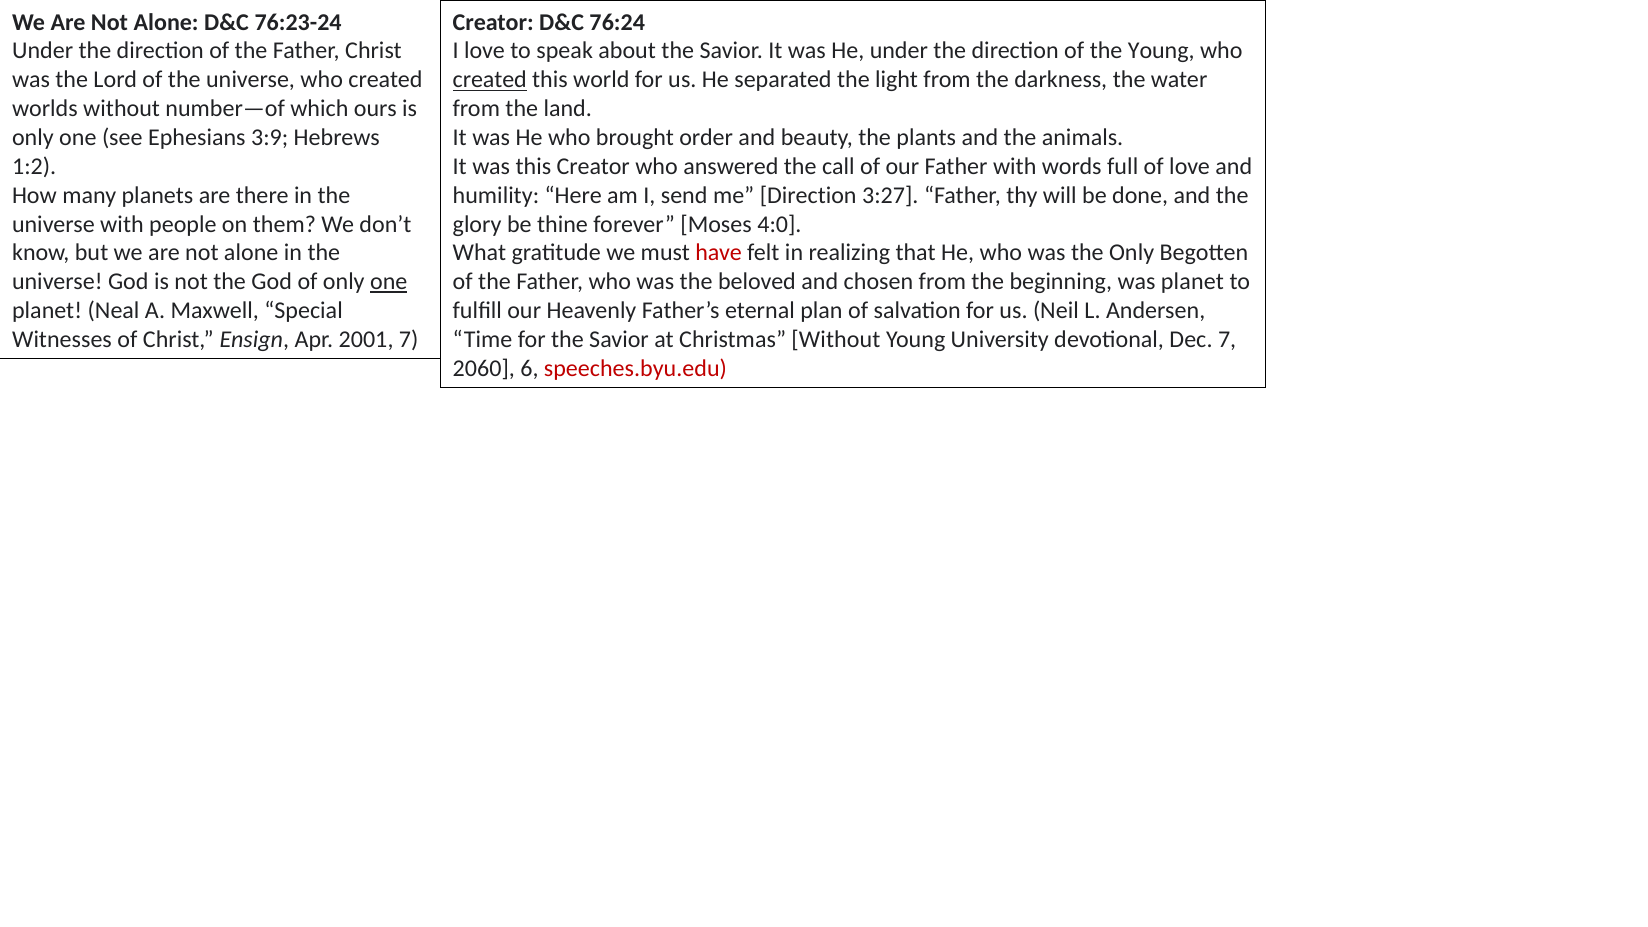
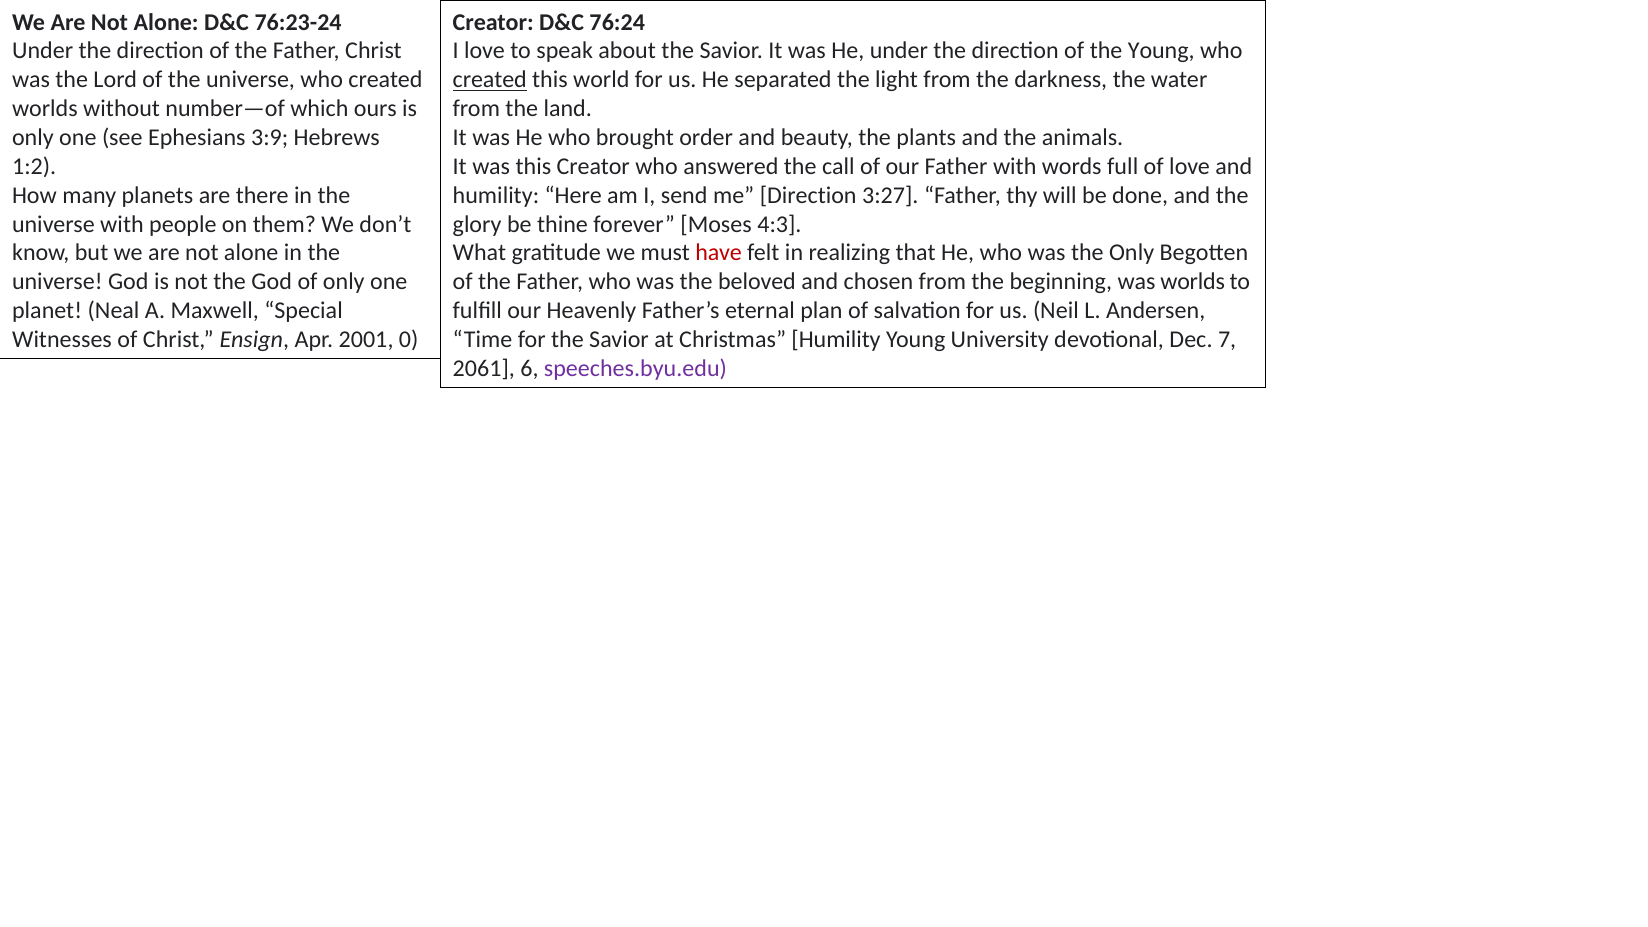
4:0: 4:0 -> 4:3 (779, 224)
one underline: present -> none (389, 282)
was planet: planet -> worlds (1193, 282)
2001 7: 7 -> 0 (409, 340)
Christmas Without: Without -> Humility (836, 340)
2060: 2060 -> 2061 (484, 368)
speeches.byu.edu colour: red -> purple (635, 368)
